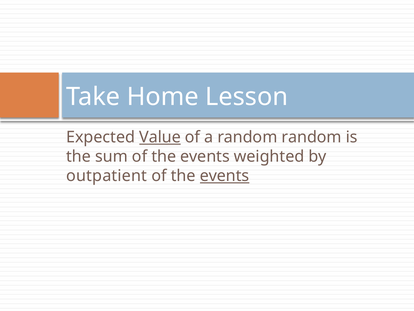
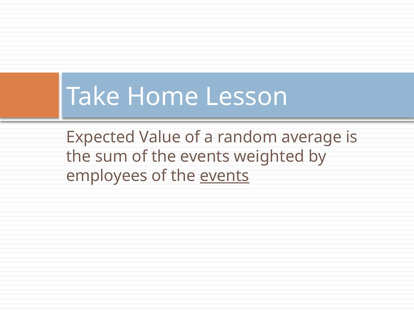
Value underline: present -> none (160, 137)
random random: random -> average (312, 137)
outpatient: outpatient -> employees (107, 176)
